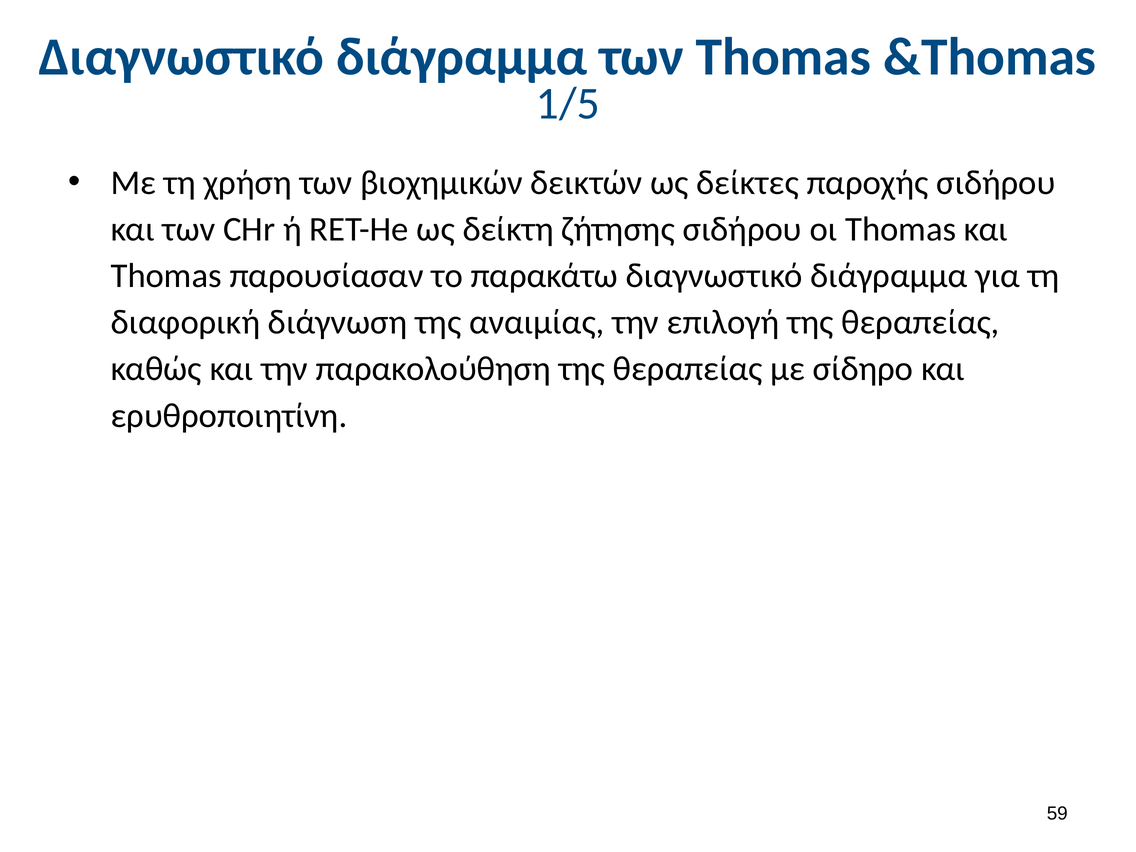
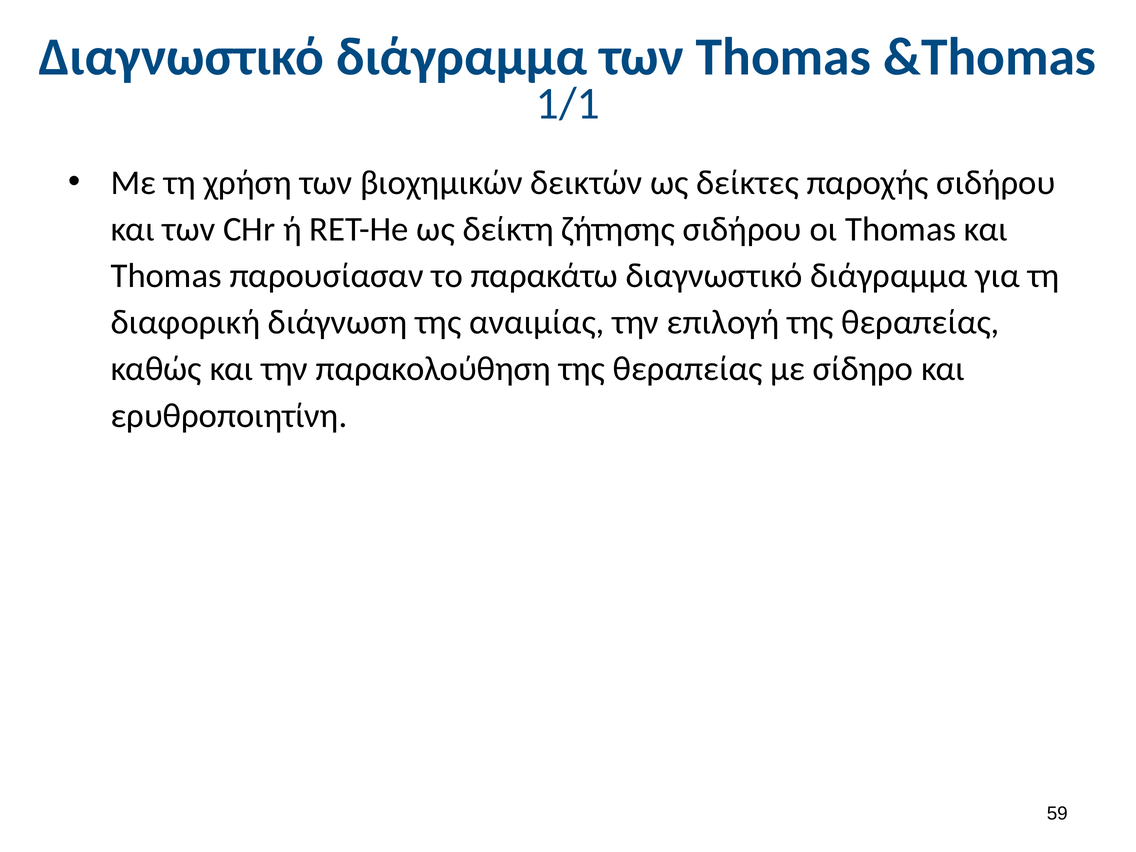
1/5: 1/5 -> 1/1 (568, 104)
